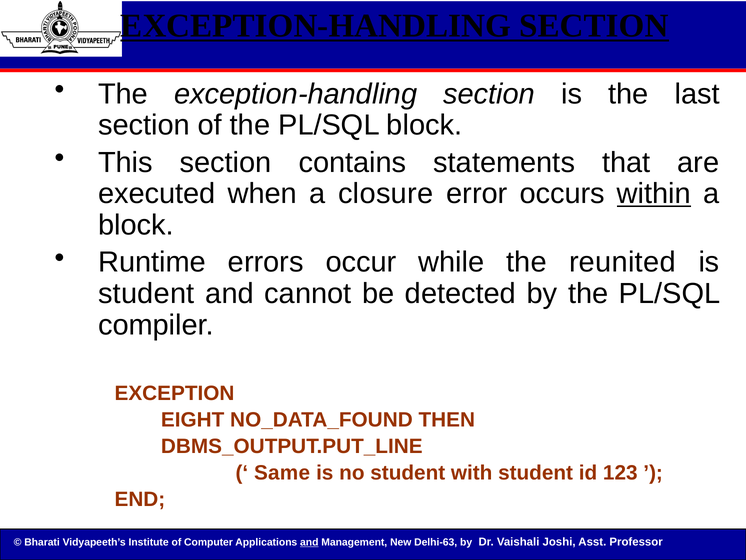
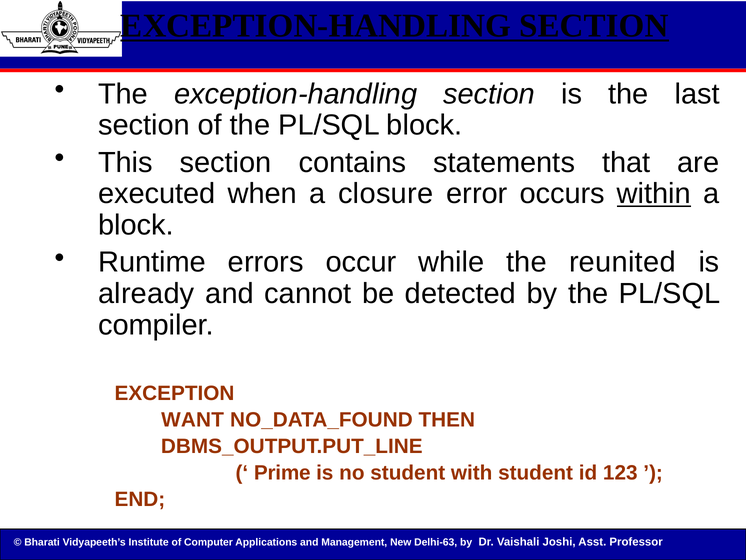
student: student -> already (146, 293)
EIGHT: EIGHT -> WANT (193, 420)
Same: Same -> Prime (282, 473)
and underline: present -> none (309, 542)
